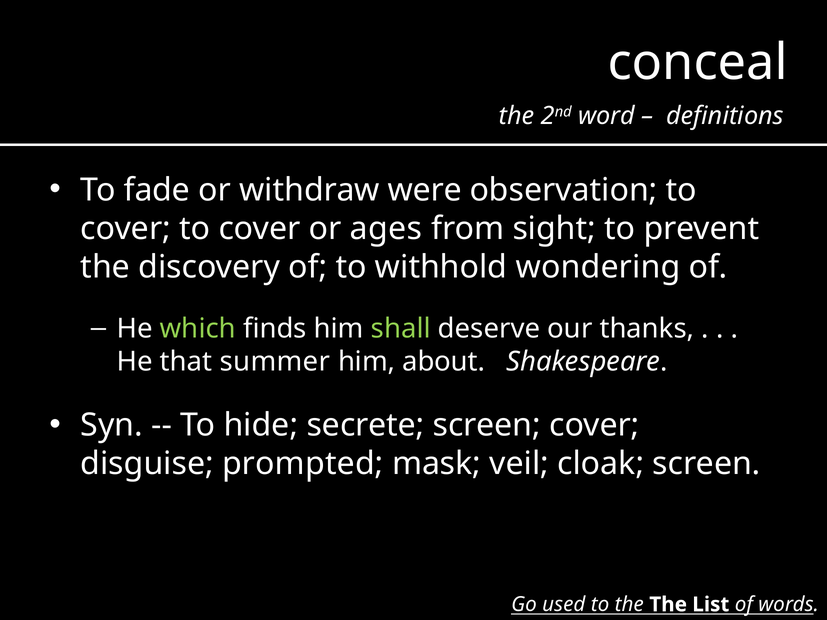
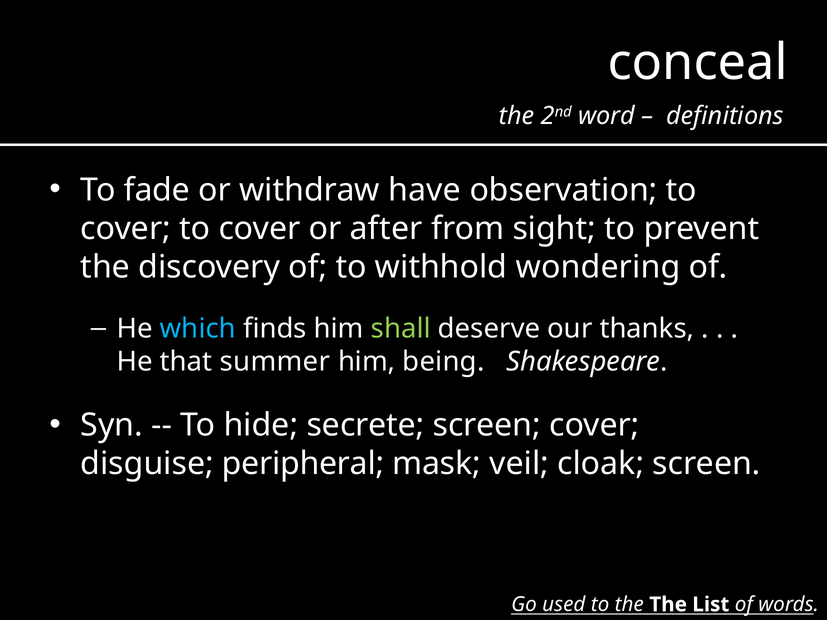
were: were -> have (425, 190)
ages: ages -> after (386, 229)
which colour: light green -> light blue (198, 329)
about: about -> being (443, 362)
prompted: prompted -> peripheral (303, 464)
